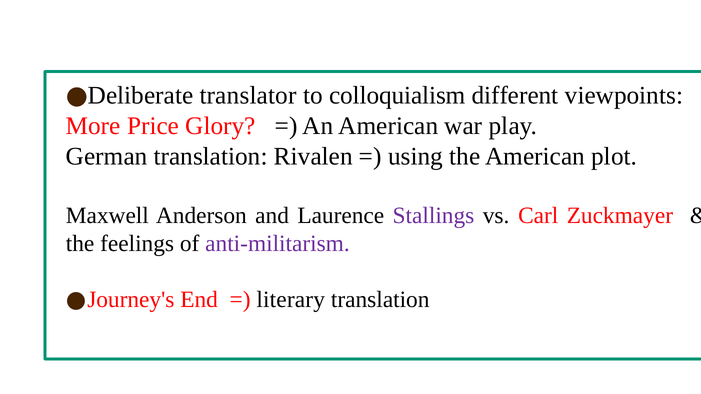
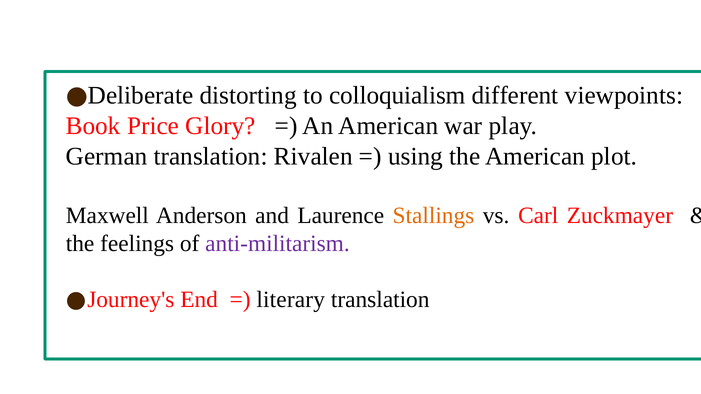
translator: translator -> distorting (248, 96)
More: More -> Book (93, 126)
Stallings colour: purple -> orange (433, 216)
